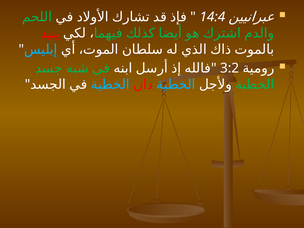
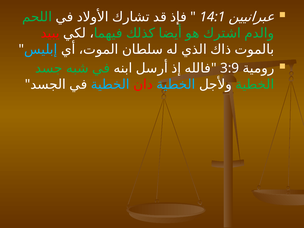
14:4: 14:4 -> 14:1 (212, 17)
3:2: 3:2 -> 3:9 (230, 68)
